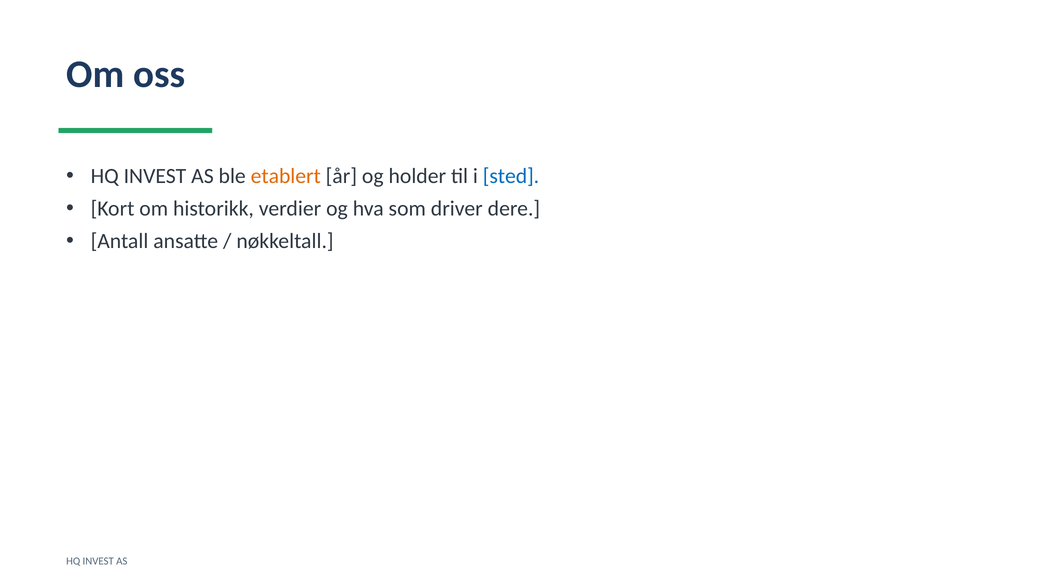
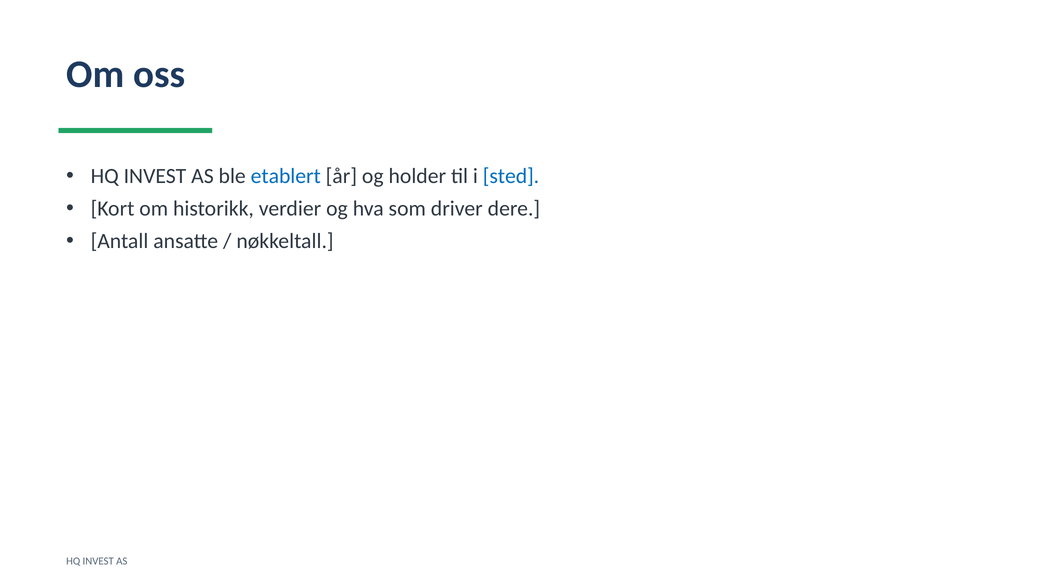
etablert colour: orange -> blue (286, 176)
